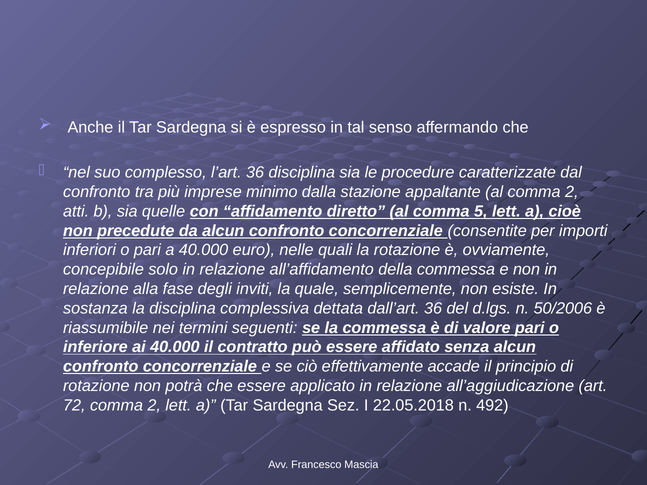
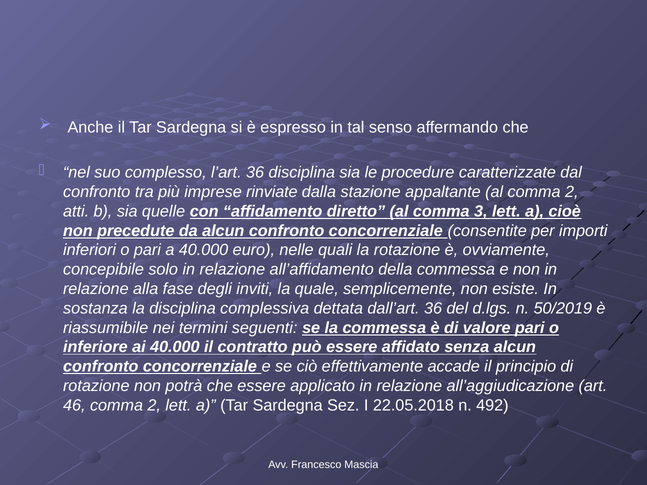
minimo: minimo -> rinviate (272, 192)
5: 5 -> 3 (481, 211)
50/2006: 50/2006 -> 50/2019 (563, 308)
72: 72 -> 46 (74, 406)
